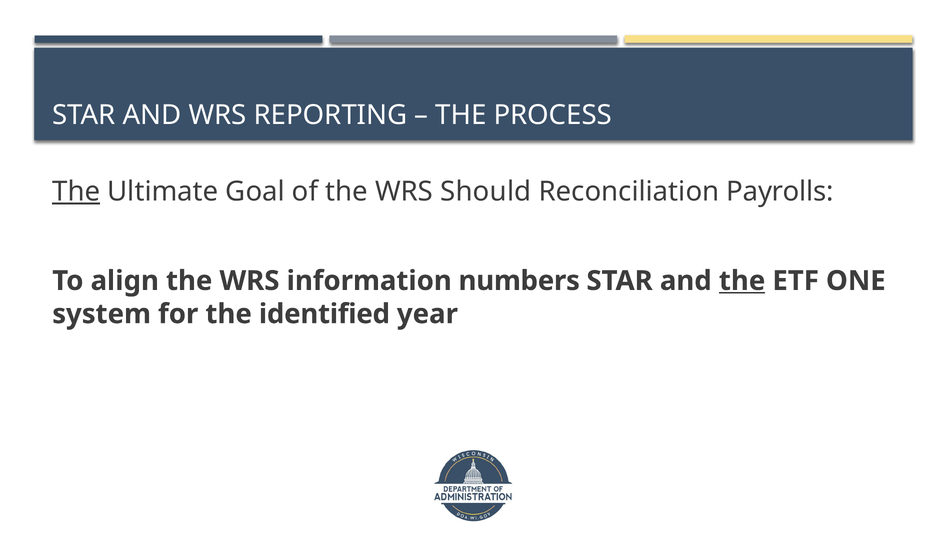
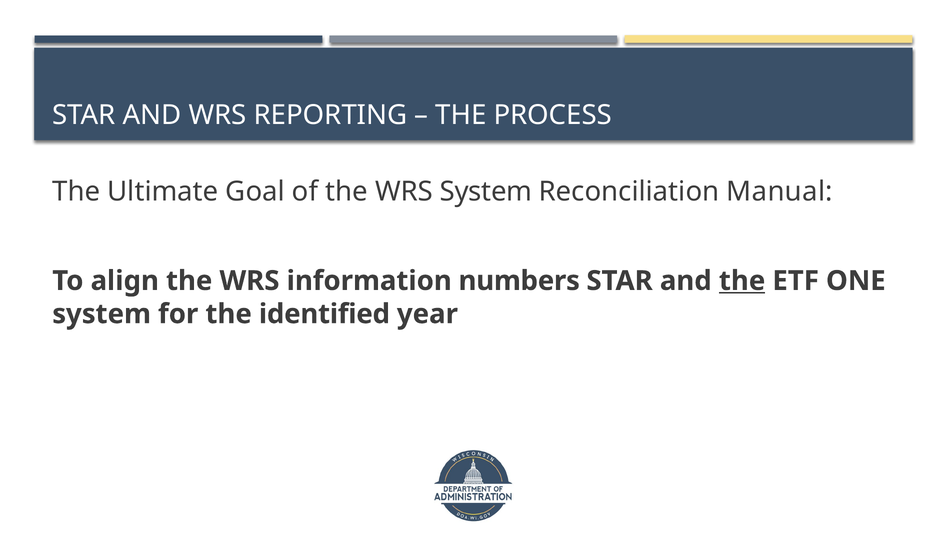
The underline: present -> none (76, 191)
WRS Should: Should -> System (486, 191)
Payrolls: Payrolls -> Manual (780, 191)
